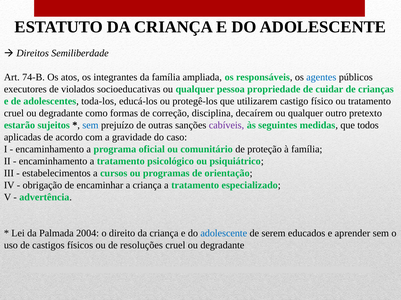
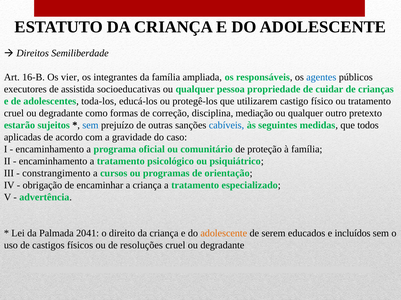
74-B: 74-B -> 16-B (33, 77)
atos: atos -> vier (70, 77)
violados: violados -> assistida (78, 89)
decaírem: decaírem -> mediação (254, 113)
cabíveis colour: purple -> blue (227, 125)
estabelecimentos: estabelecimentos -> constrangimento (56, 174)
2004: 2004 -> 2041 (88, 234)
adolescente colour: blue -> orange (224, 234)
aprender: aprender -> incluídos (353, 234)
